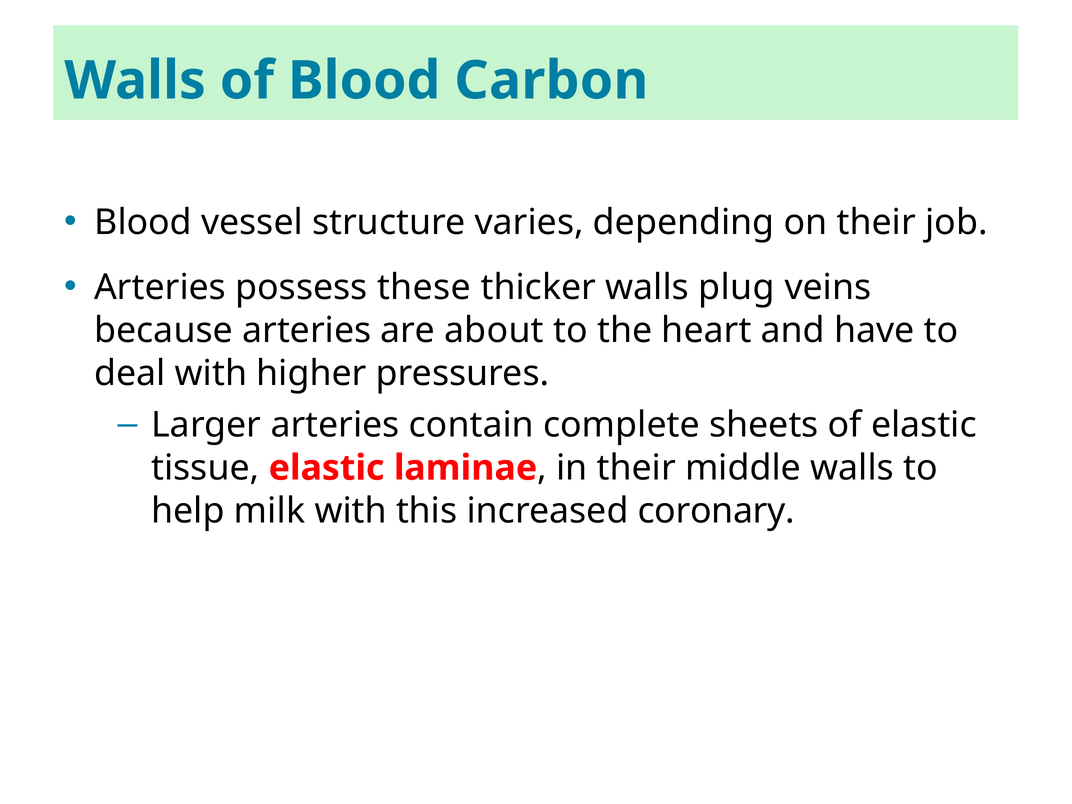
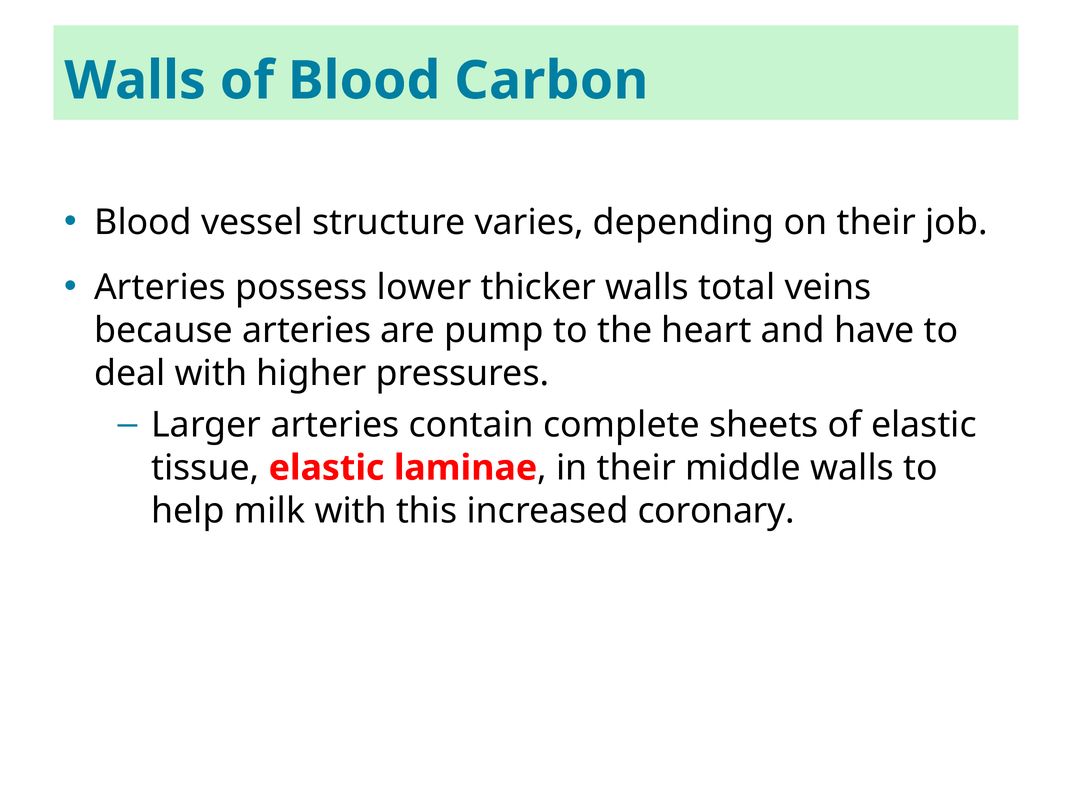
these: these -> lower (424, 287)
plug: plug -> total (737, 287)
about: about -> pump (494, 330)
